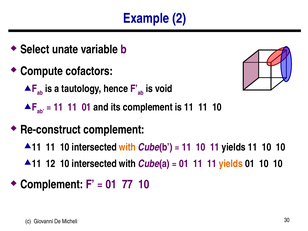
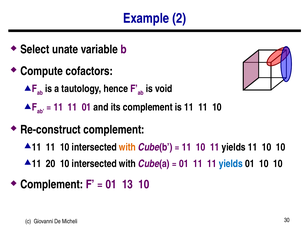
12: 12 -> 20 (51, 164)
yields colour: orange -> blue (231, 164)
77: 77 -> 13 (127, 184)
